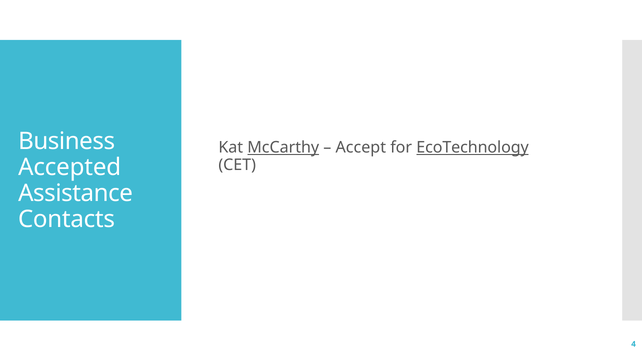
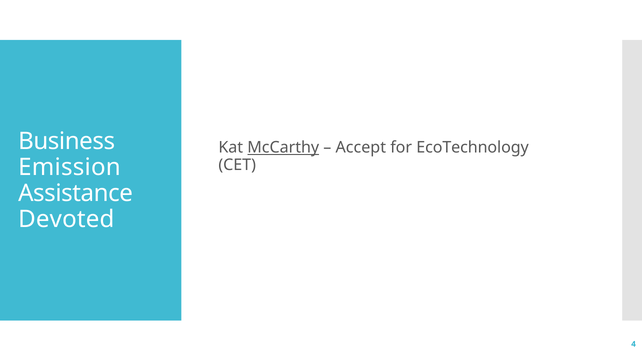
EcoTechnology underline: present -> none (473, 148)
Accepted: Accepted -> Emission (69, 167)
Contacts: Contacts -> Devoted (66, 219)
